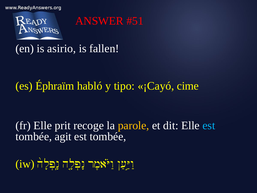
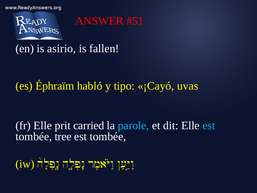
cime: cime -> uvas (188, 86)
recoge: recoge -> carried (89, 125)
parole colour: yellow -> light blue (134, 125)
agit: agit -> tree (63, 136)
